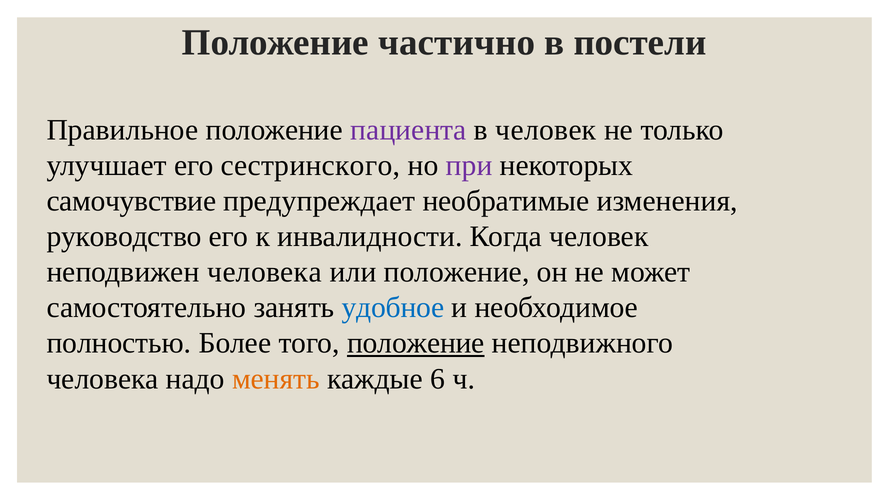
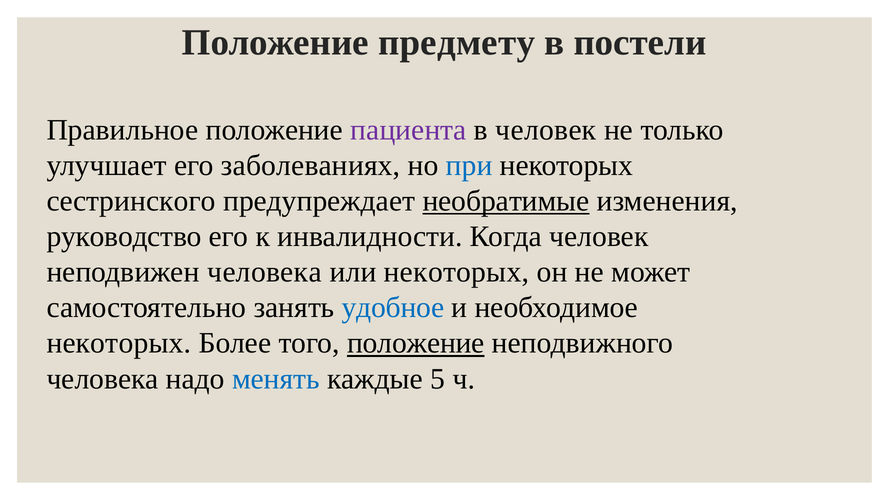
частично: частично -> предмету (457, 43)
сестринского: сестринского -> заболеваниях (311, 165)
при colour: purple -> blue (469, 165)
самочувствие: самочувствие -> сестринского (131, 201)
необратимые underline: none -> present (506, 201)
или положение: положение -> некоторых (456, 272)
полностью: полностью -> некоторых (119, 343)
менять colour: orange -> blue (276, 379)
6: 6 -> 5 (438, 379)
